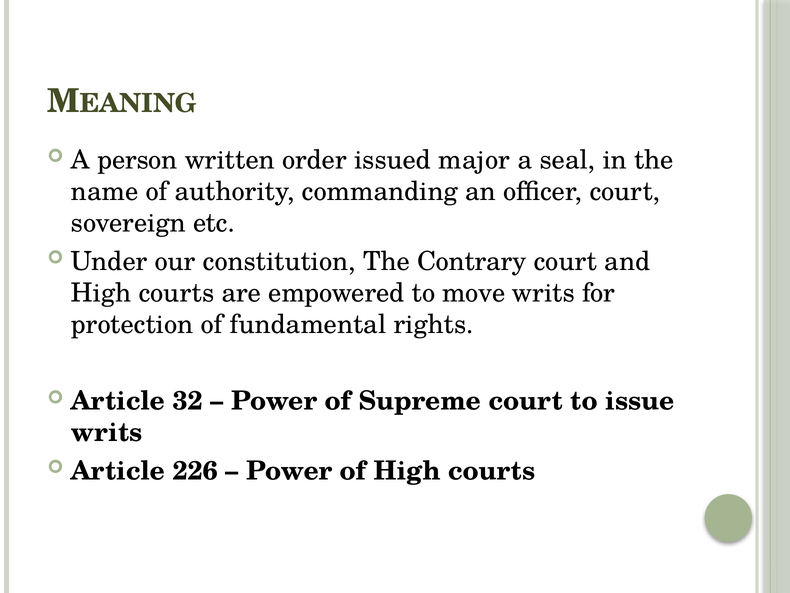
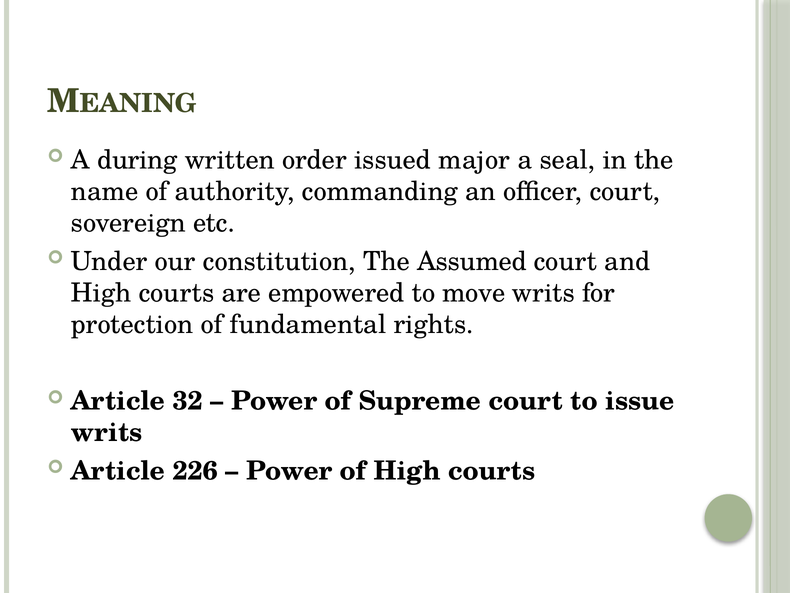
person: person -> during (137, 160)
Contrary: Contrary -> Assumed (472, 261)
